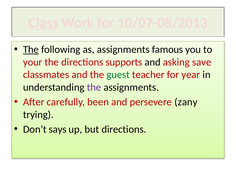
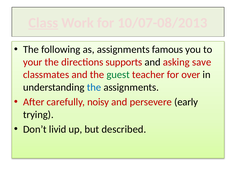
The underline: present -> none (31, 50)
year: year -> over (191, 75)
the colour: purple -> blue (94, 87)
been: been -> noisy (98, 102)
zany: zany -> early (186, 102)
says: says -> livid (58, 129)
but directions: directions -> described (124, 129)
